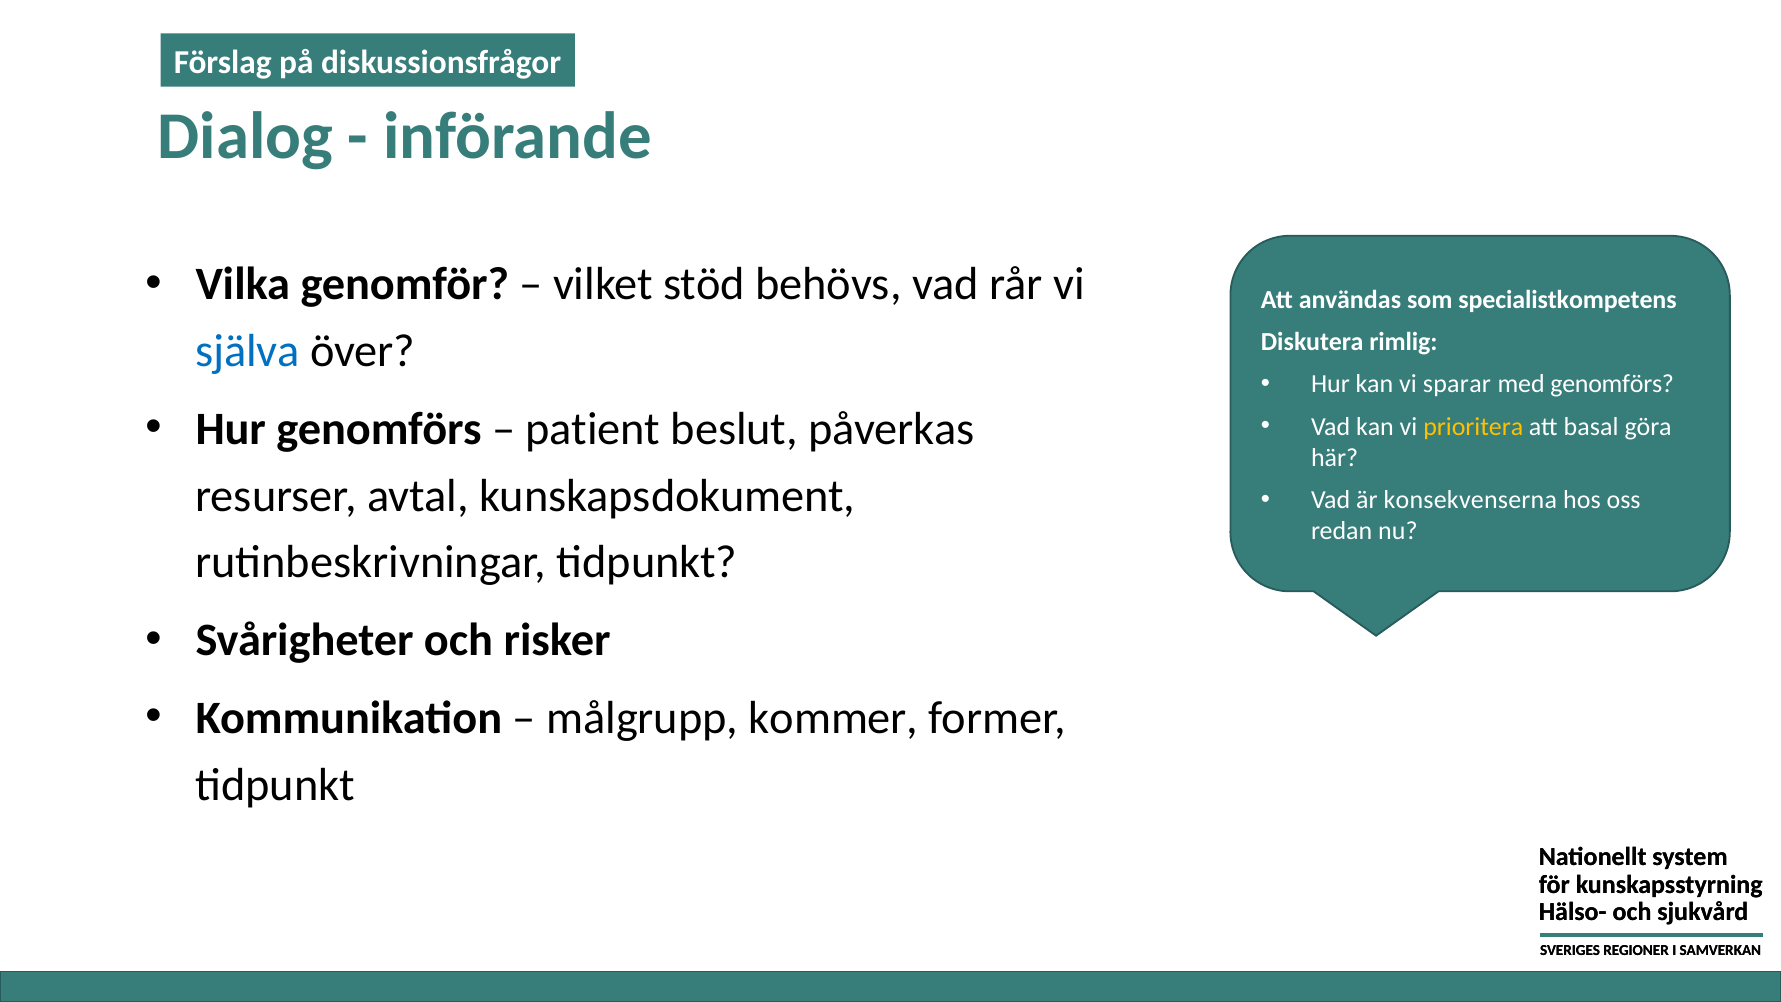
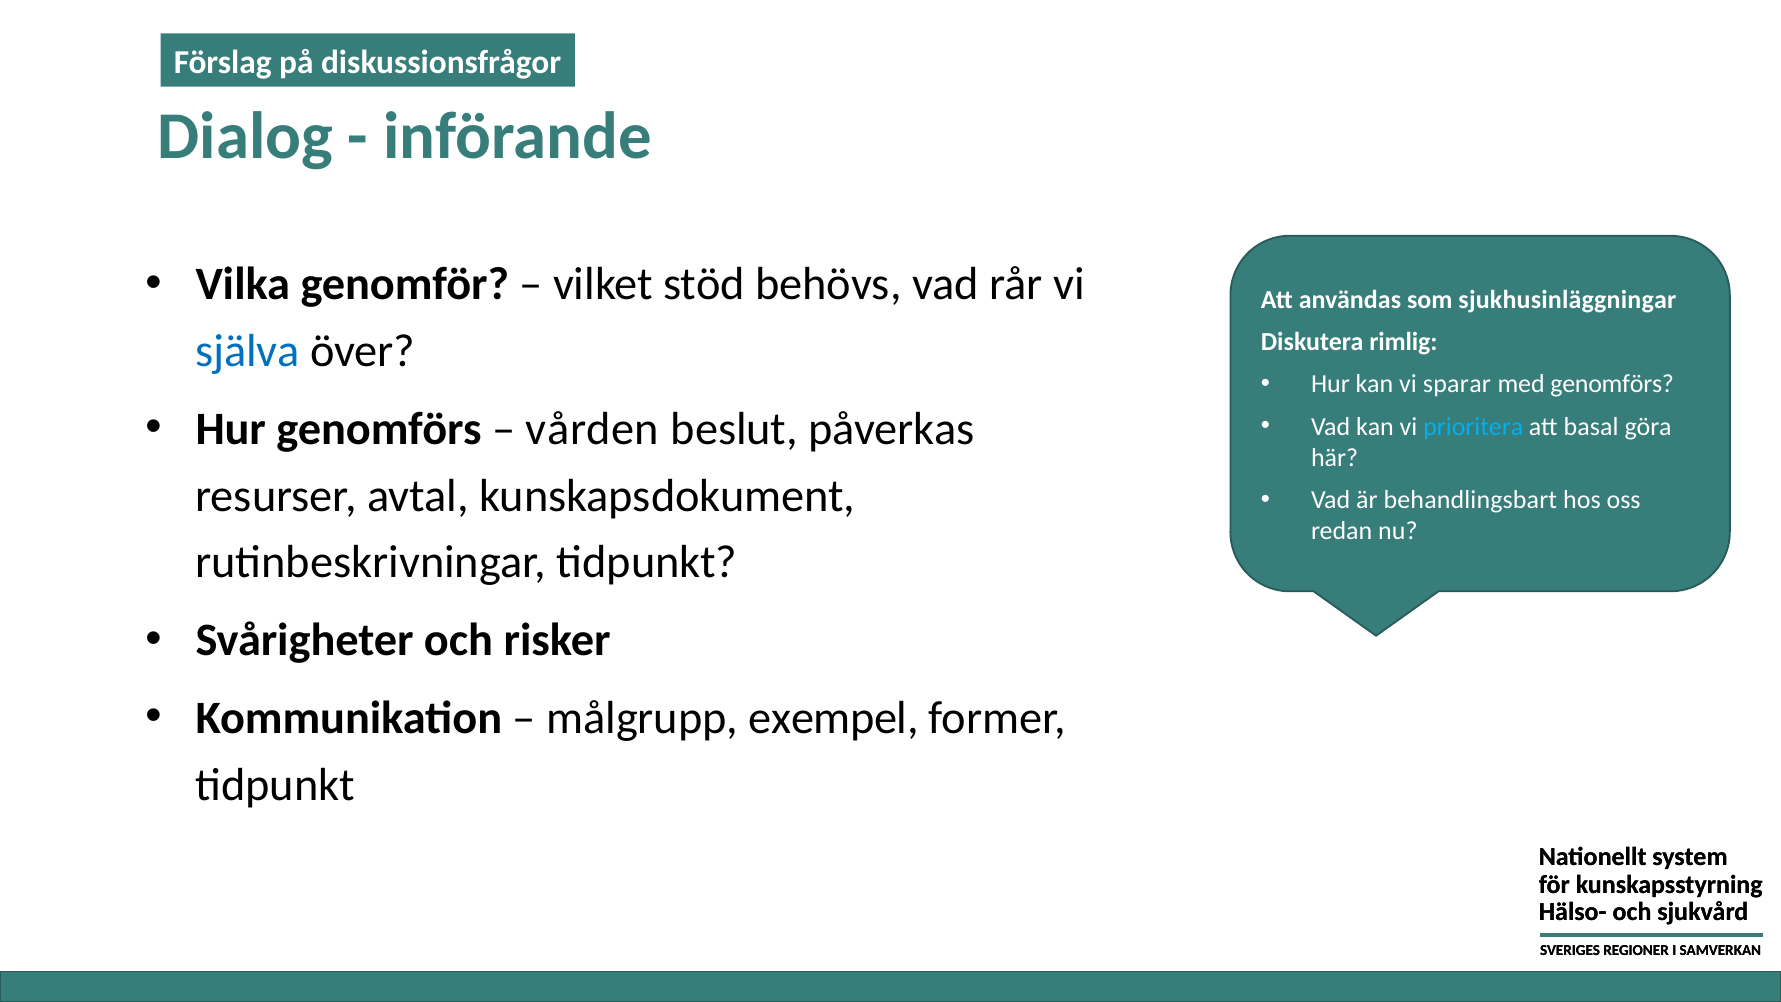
specialistkompetens: specialistkompetens -> sjukhusinläggningar (1567, 299)
patient: patient -> vården (593, 429)
prioritera colour: yellow -> light blue (1473, 426)
konsekvenserna: konsekvenserna -> behandlingsbart (1470, 500)
kommer: kommer -> exempel (834, 718)
